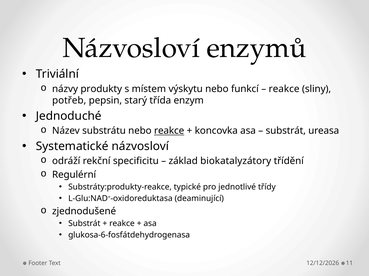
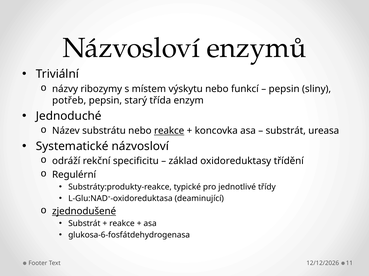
produkty: produkty -> ribozymy (101, 89)
reakce: reakce -> pepsin (284, 89)
biokatalyzátory: biokatalyzátory -> oxidoreduktasy (236, 161)
zjednodušené underline: none -> present (84, 212)
